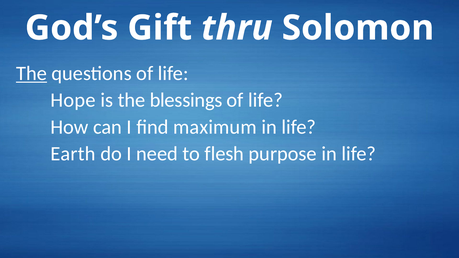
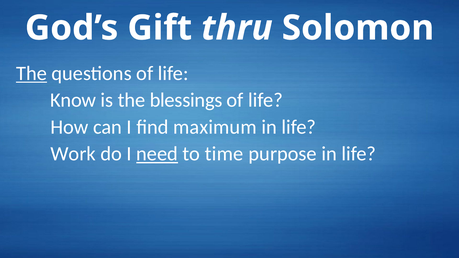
Hope: Hope -> Know (73, 100)
Earth: Earth -> Work (73, 154)
need underline: none -> present (157, 154)
flesh: flesh -> time (224, 154)
